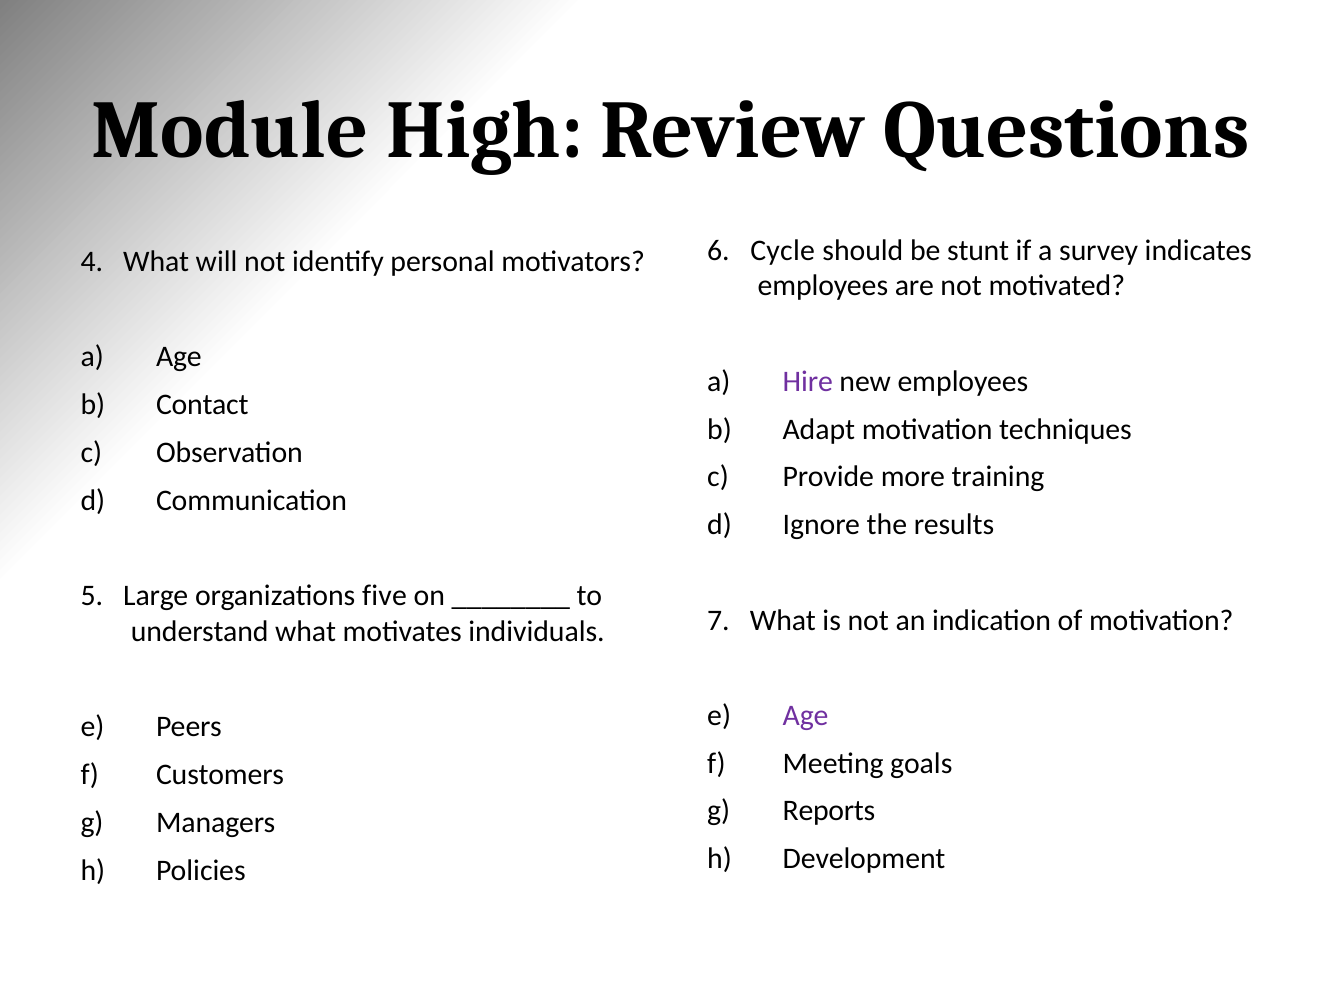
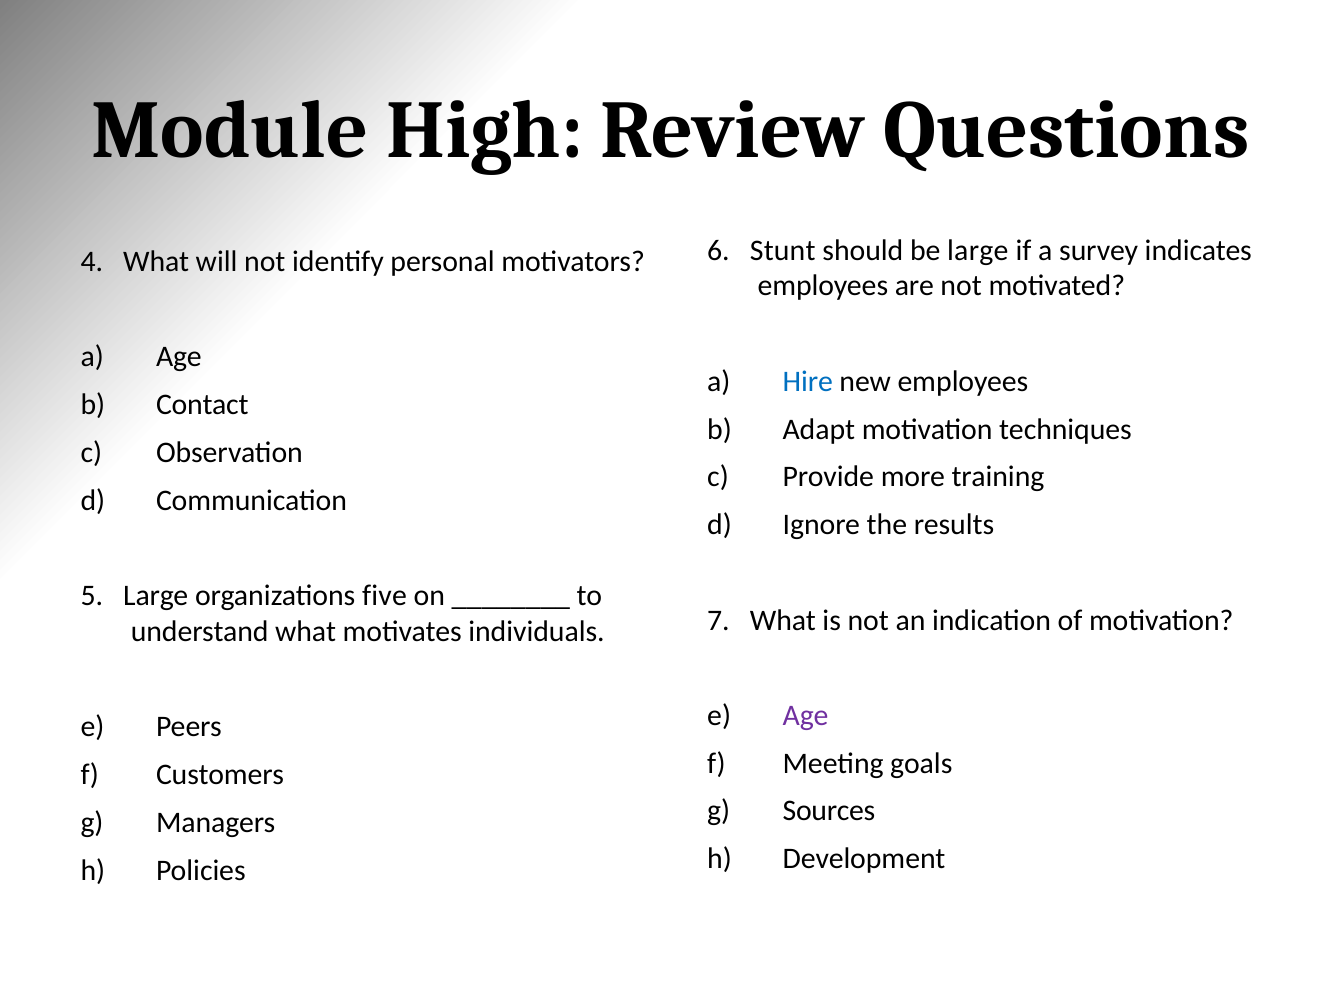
Cycle: Cycle -> Stunt (783, 250)
be stunt: stunt -> large (978, 250)
Hire colour: purple -> blue (808, 381)
Reports: Reports -> Sources (829, 811)
